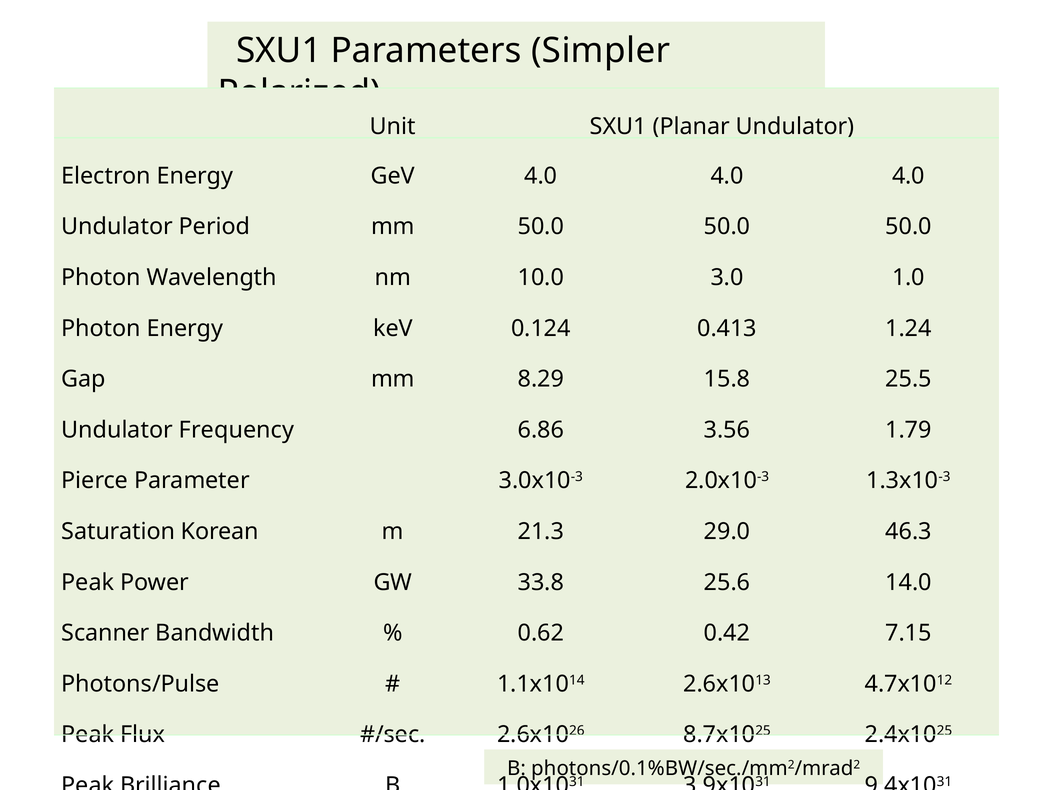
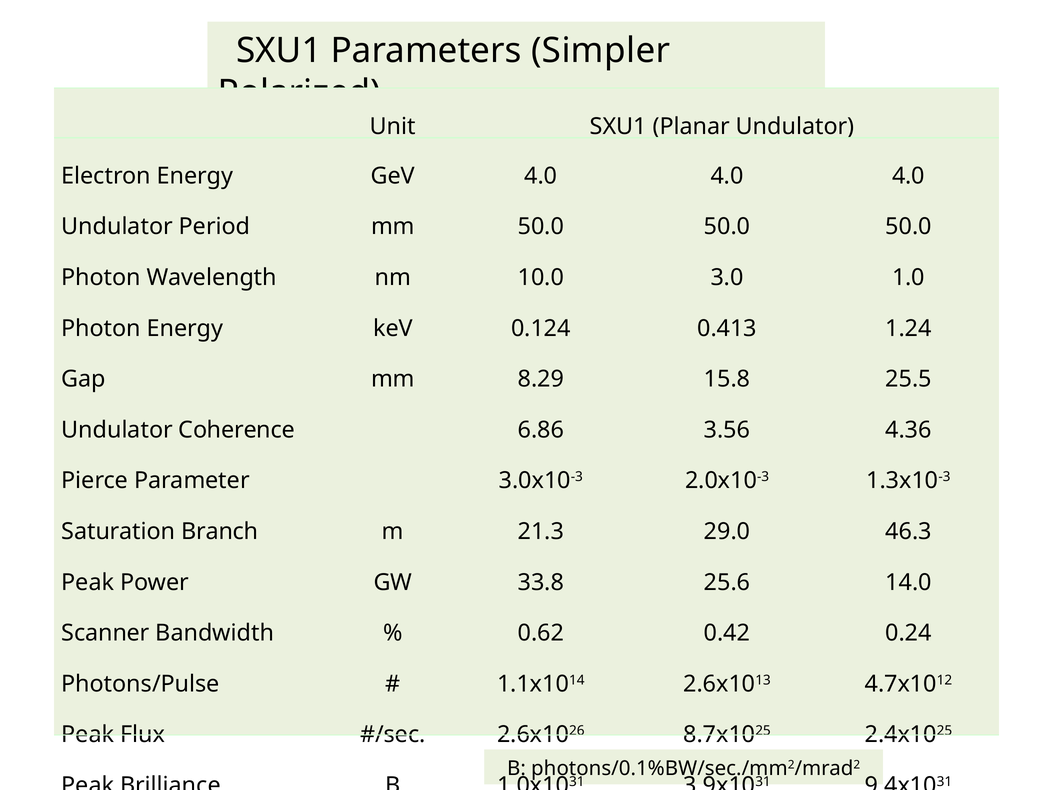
Frequency: Frequency -> Coherence (237, 430)
1.79: 1.79 -> 4.36 (908, 430)
Korean: Korean -> Branch (220, 531)
7.15: 7.15 -> 0.24 (908, 633)
